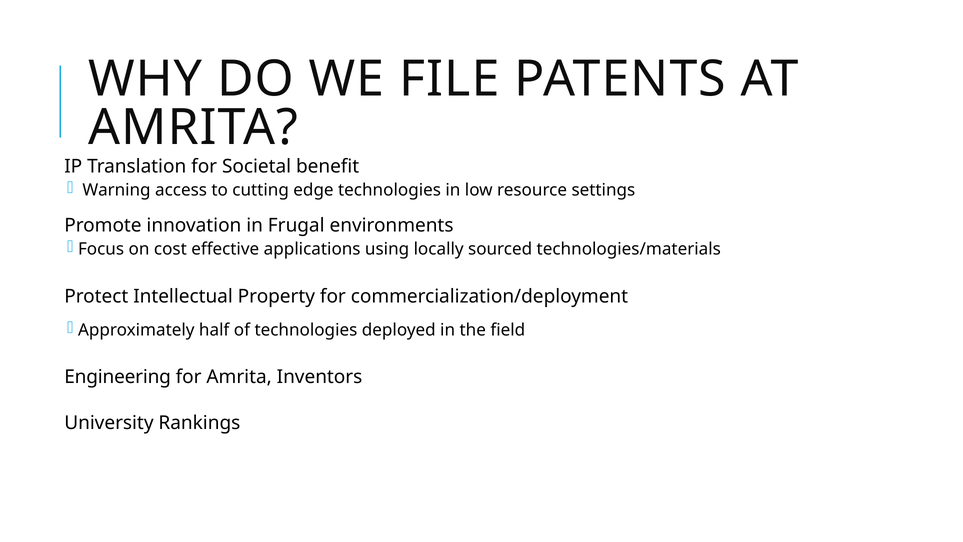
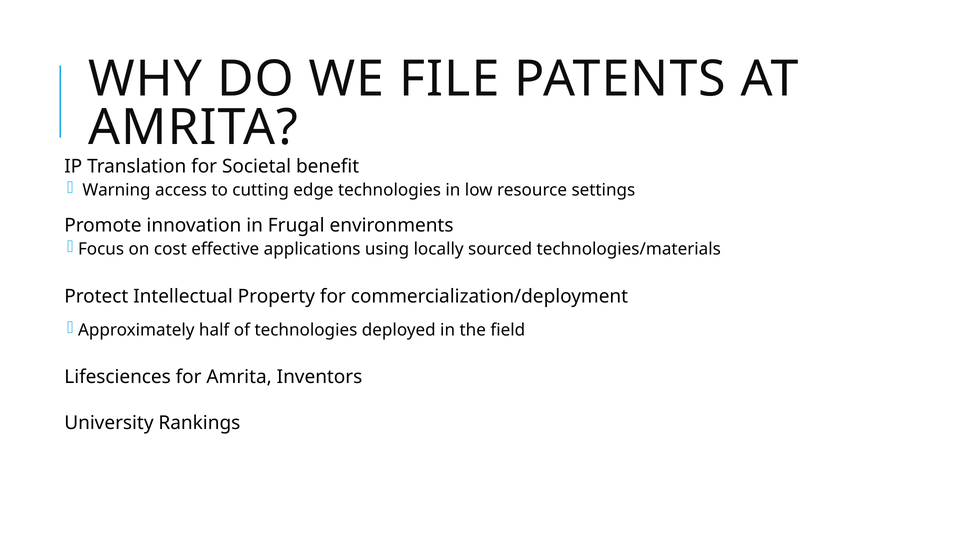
Engineering: Engineering -> Lifesciences (118, 377)
